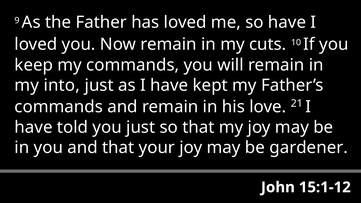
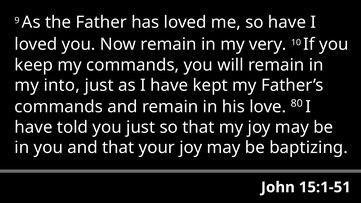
cuts: cuts -> very (268, 44)
21: 21 -> 80 (297, 104)
gardener: gardener -> baptizing (309, 148)
15:1-12: 15:1-12 -> 15:1-51 (325, 187)
